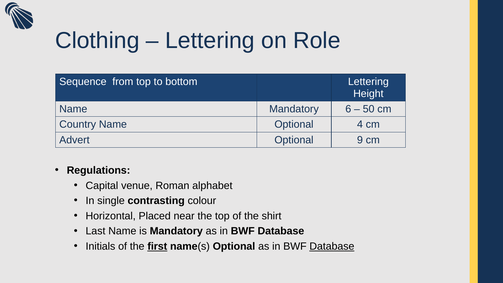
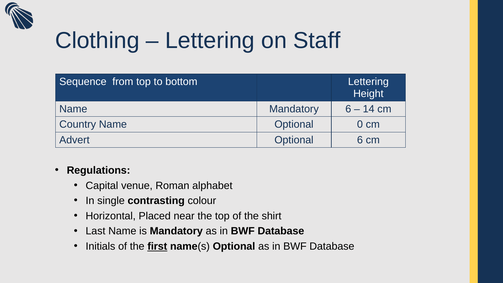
Role: Role -> Staff (317, 40)
50: 50 -> 14 (369, 109)
4: 4 -> 0 (360, 124)
Optional 9: 9 -> 6 (360, 140)
Database underline: present -> none (332, 246)
